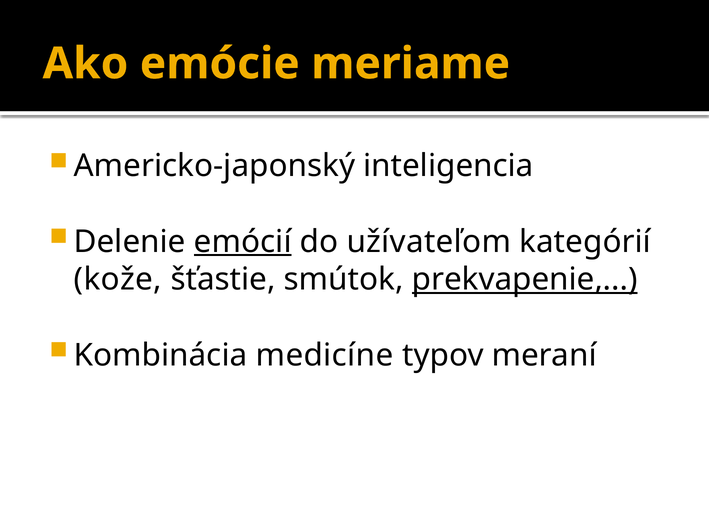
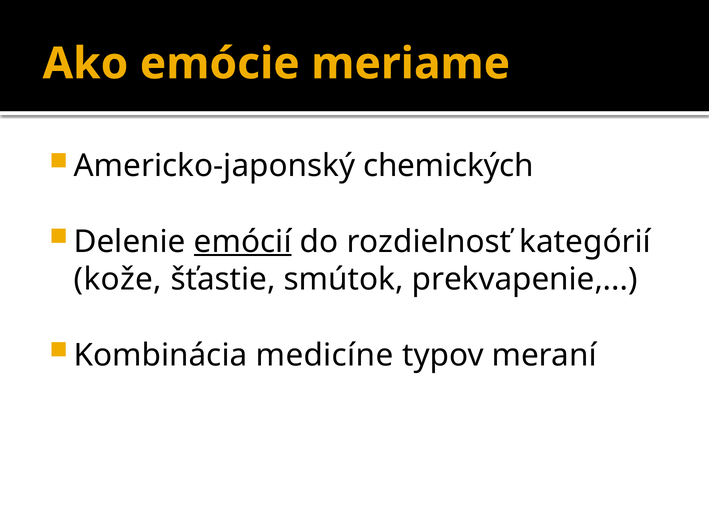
inteligencia: inteligencia -> chemických (449, 166)
užívateľom: užívateľom -> rozdielnosť (429, 241)
prekvapenie underline: present -> none (525, 279)
